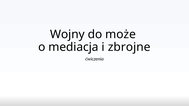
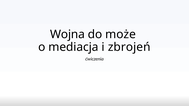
Wojny: Wojny -> Wojna (67, 34)
zbrojne: zbrojne -> zbrojeń (129, 47)
